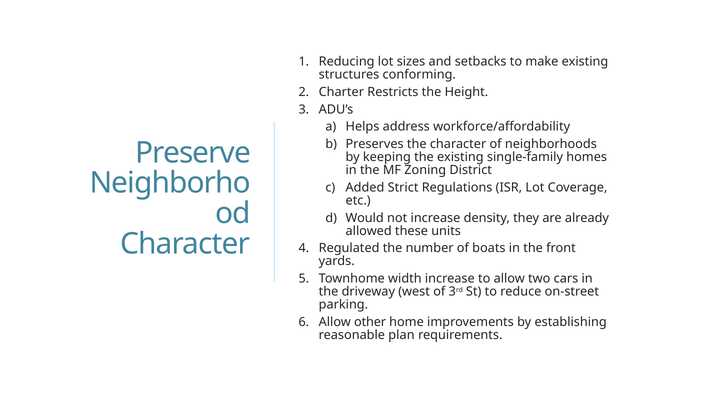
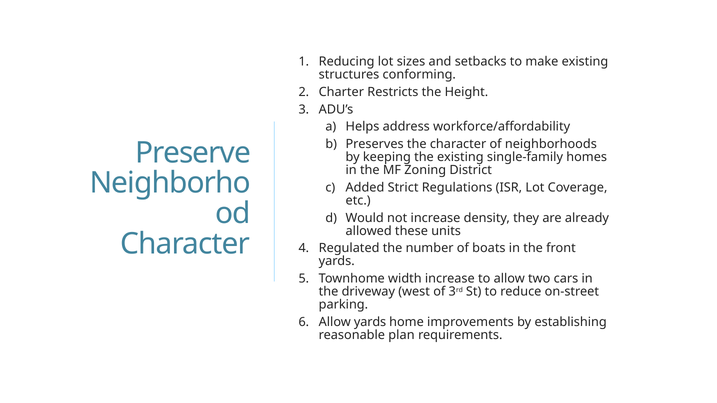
Allow other: other -> yards (370, 322)
